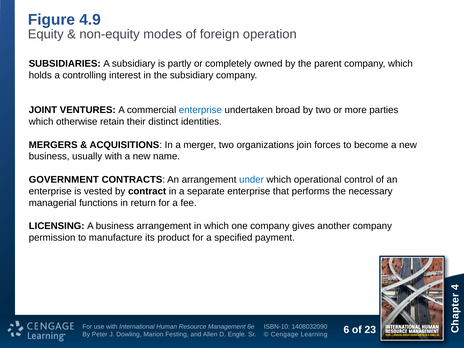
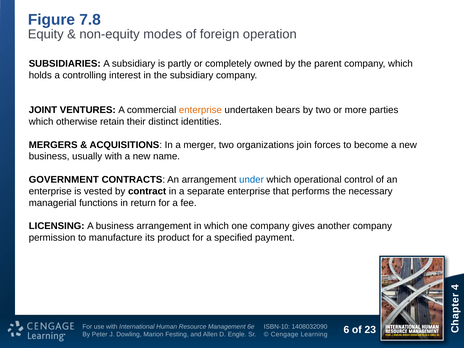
4.9: 4.9 -> 7.8 (90, 20)
enterprise colour: blue -> orange (200, 110)
broad: broad -> bears (288, 110)
